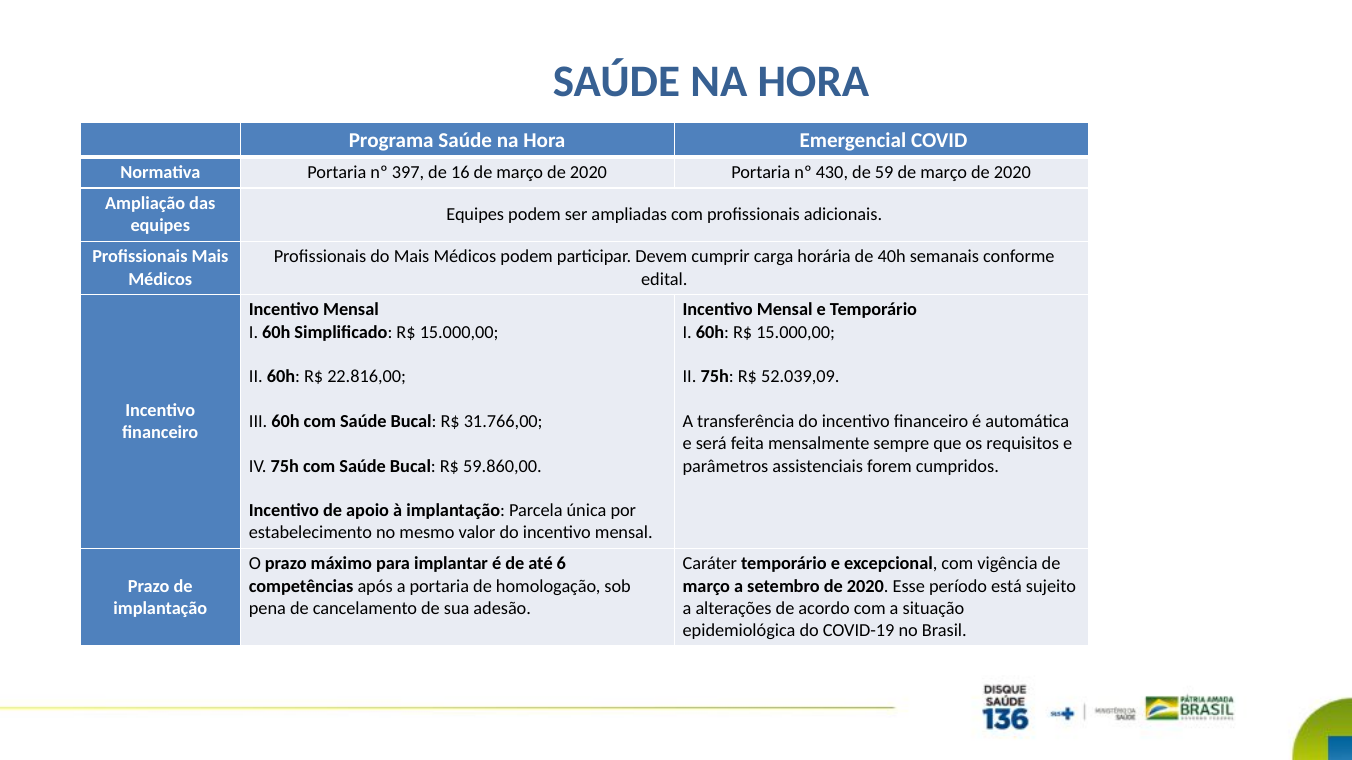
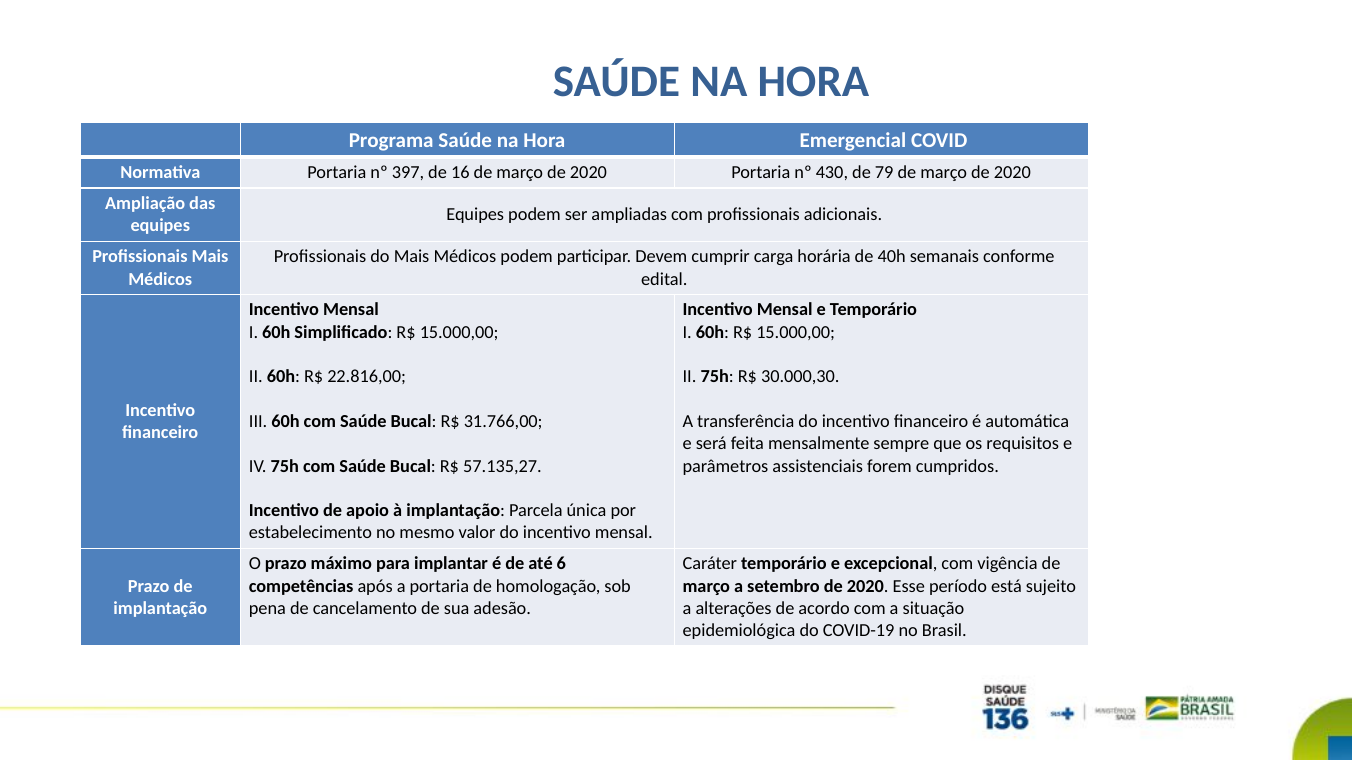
59: 59 -> 79 (884, 173)
52.039,09: 52.039,09 -> 30.000,30 (800, 377)
59.860,00: 59.860,00 -> 57.135,27 (502, 466)
